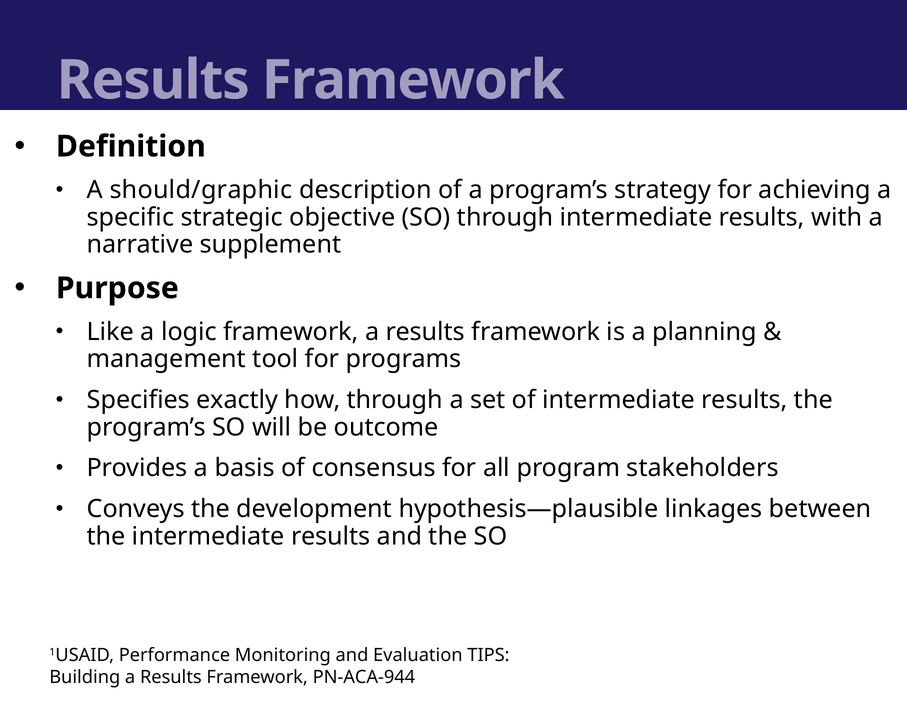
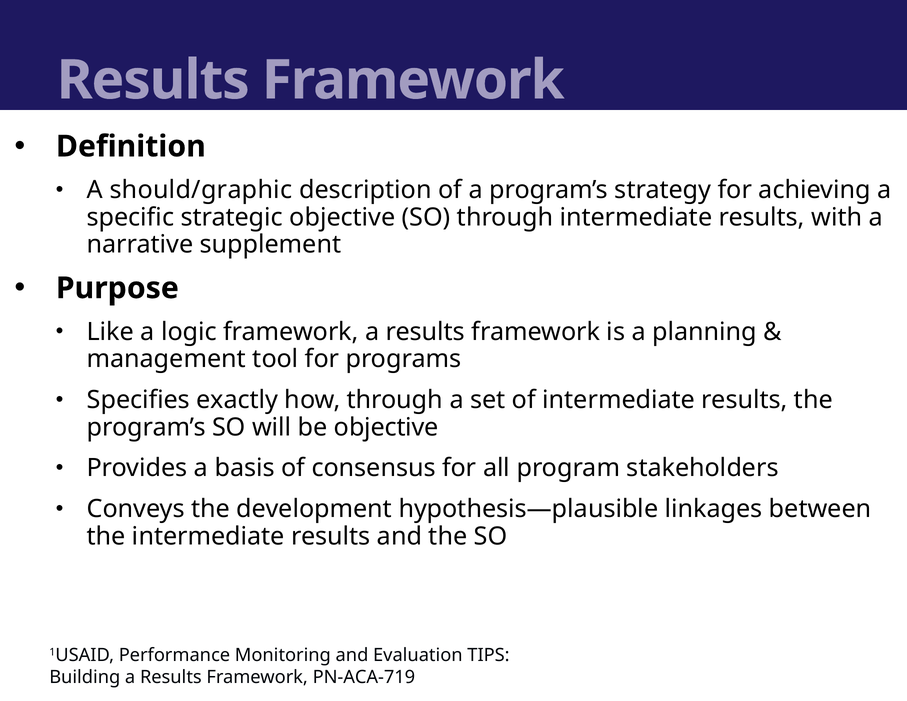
be outcome: outcome -> objective (386, 427)
PN-ACA-944: PN-ACA-944 -> PN-ACA-719 (364, 677)
